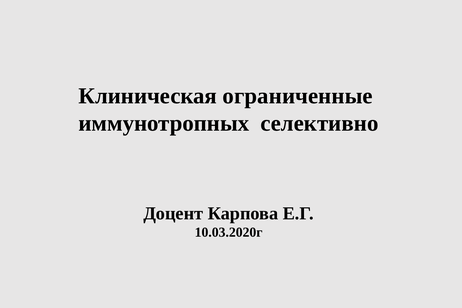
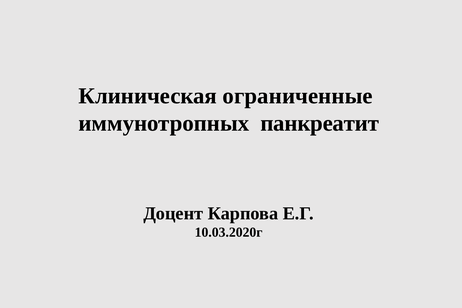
селективно: селективно -> панкреатит (320, 123)
